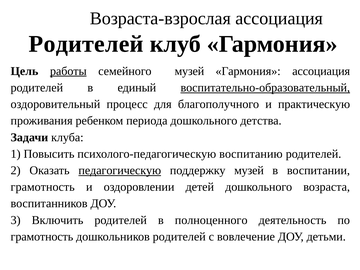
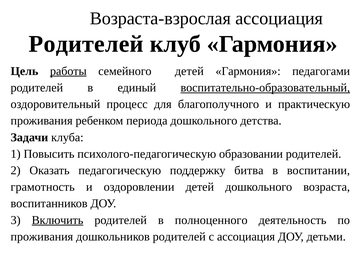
семейного музей: музей -> детей (189, 71)
Гармония ассоциация: ассоциация -> педагогами (321, 71)
воспитанию: воспитанию -> образовании (251, 154)
педагогическую underline: present -> none (120, 170)
поддержку музей: музей -> битва (249, 170)
Включить underline: none -> present (58, 220)
грамотность: грамотность -> проживания (42, 237)
с вовлечение: вовлечение -> ассоциация (246, 237)
